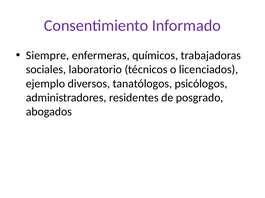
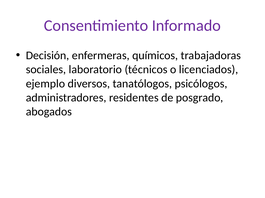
Siempre: Siempre -> Decisión (48, 56)
